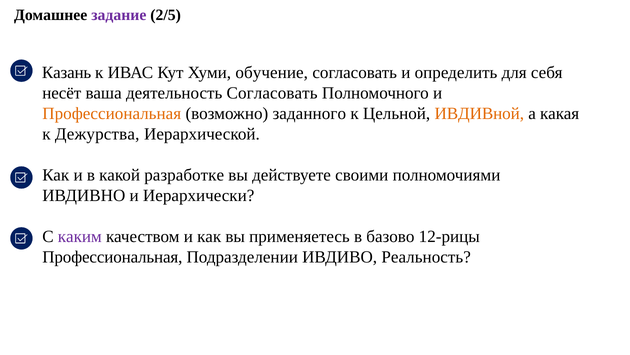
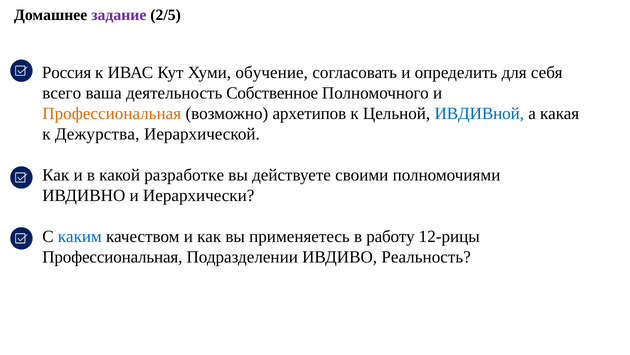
Казань: Казань -> Россия (67, 73)
несёт: несёт -> всего (62, 93)
деятельность Согласовать: Согласовать -> Собственное (272, 93)
заданного: заданного -> архетипов (309, 114)
ИВДИВной colour: orange -> blue (479, 114)
каким colour: purple -> blue (80, 236)
базово: базово -> работу (390, 236)
